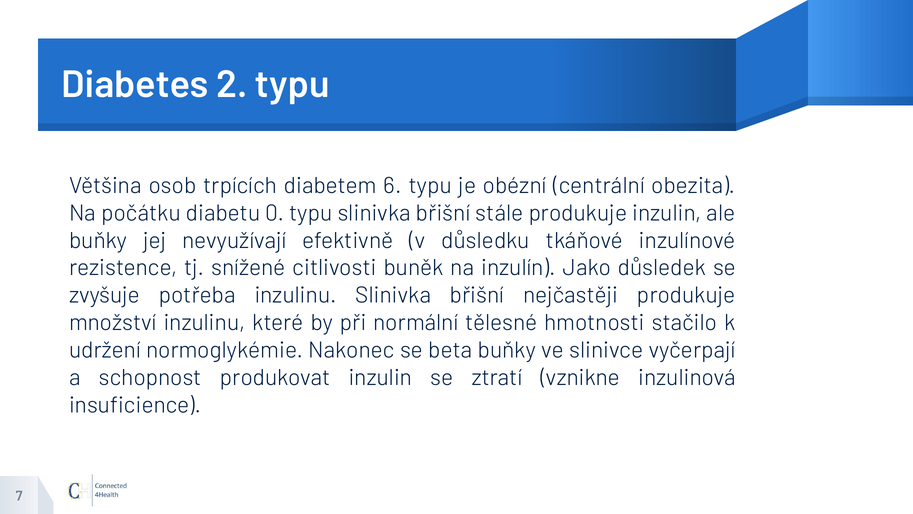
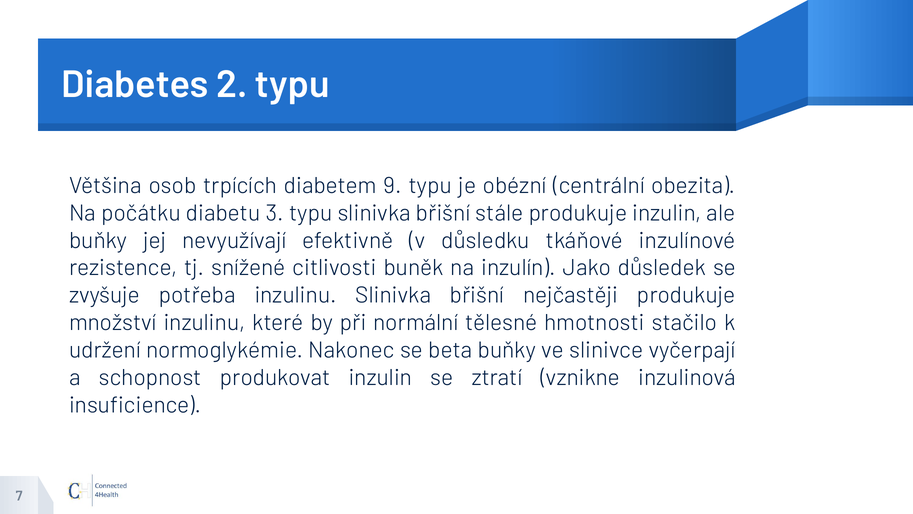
6: 6 -> 9 (393, 186)
0: 0 -> 3 (275, 213)
